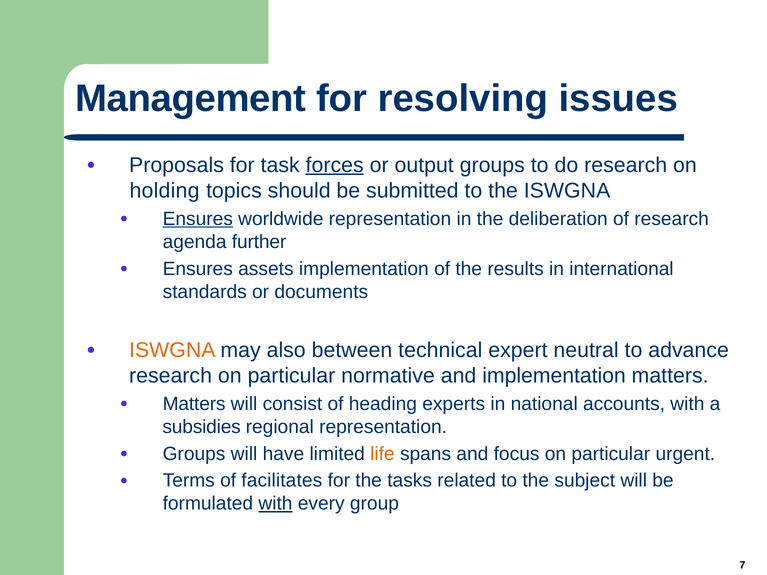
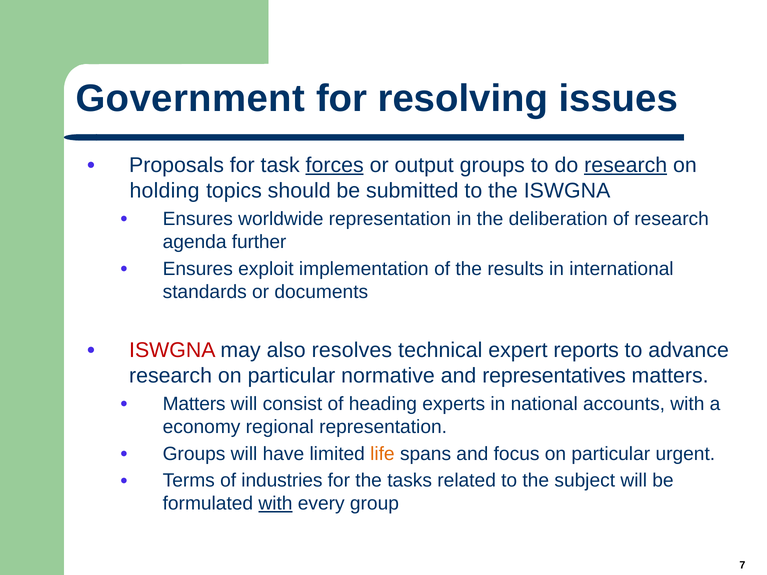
Management: Management -> Government (190, 99)
research underline: none -> present (626, 165)
Ensures underline: present -> none (198, 219)
assets: assets -> exploit (266, 269)
ISWGNA colour: orange -> red (172, 350)
between: between -> resolves (352, 350)
neutral: neutral -> reports (586, 350)
and implementation: implementation -> representatives (554, 376)
subsidies: subsidies -> economy (202, 427)
facilitates: facilitates -> industries (282, 481)
